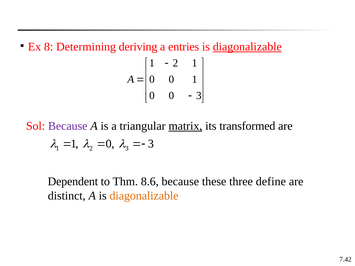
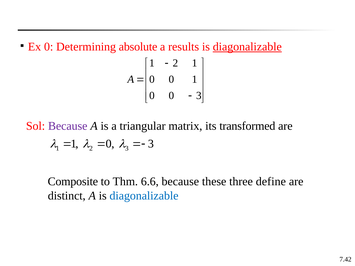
Ex 8: 8 -> 0 (49, 47)
deriving: deriving -> absolute (138, 47)
entries: entries -> results (184, 47)
matrix underline: present -> none (185, 126)
Dependent: Dependent -> Composite (73, 182)
8.6: 8.6 -> 6.6 (150, 182)
diagonalizable colour: orange -> blue (144, 196)
